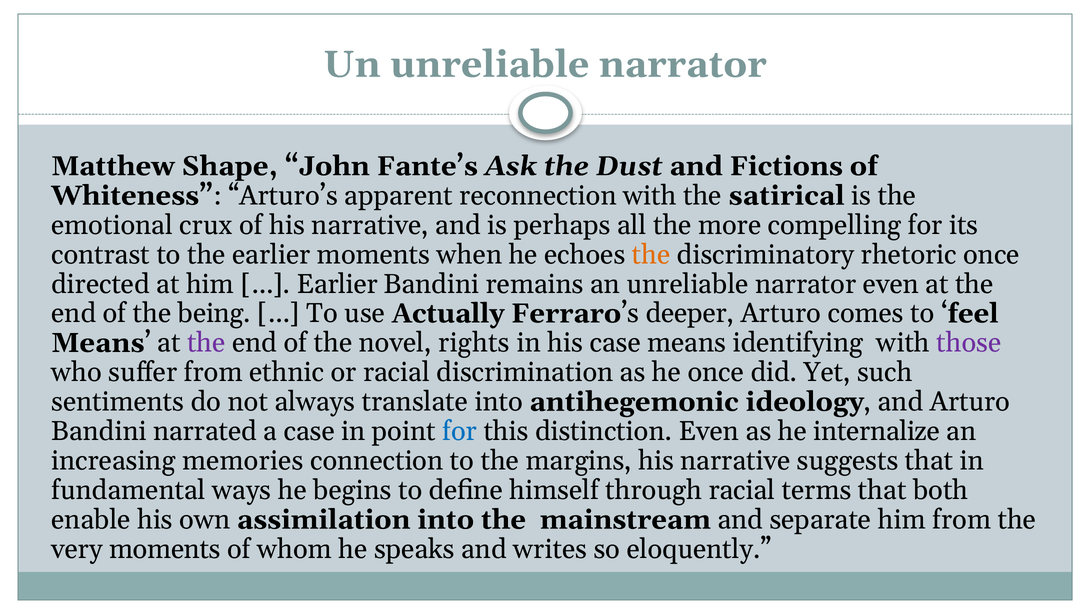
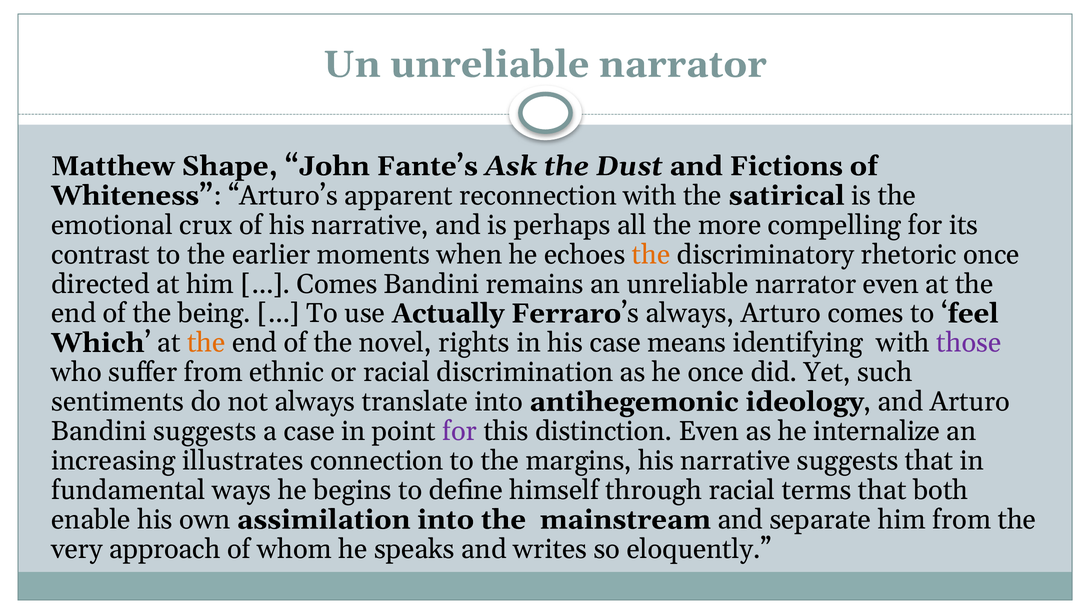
Earlier: Earlier -> Comes (337, 284)
deeper: deeper -> always (690, 313)
Means: Means -> Which (98, 343)
the colour: purple -> orange (206, 343)
Bandini narrated: narrated -> suggests (205, 431)
for colour: blue -> purple (460, 431)
memories: memories -> illustrates (243, 461)
very moments: moments -> approach (165, 549)
